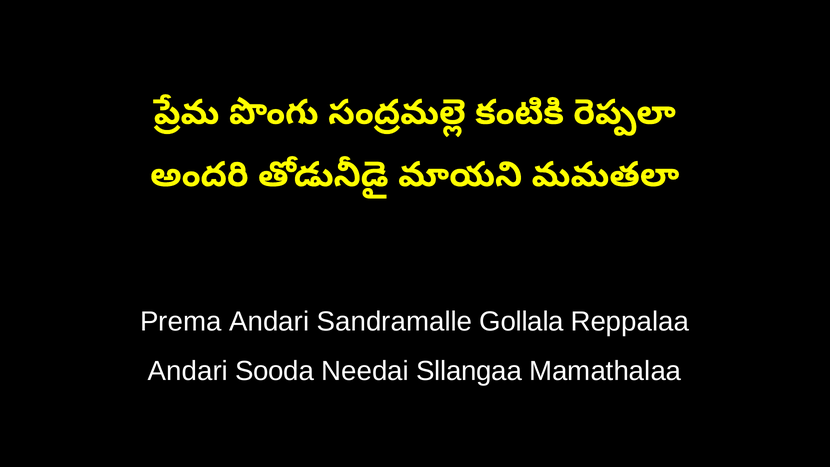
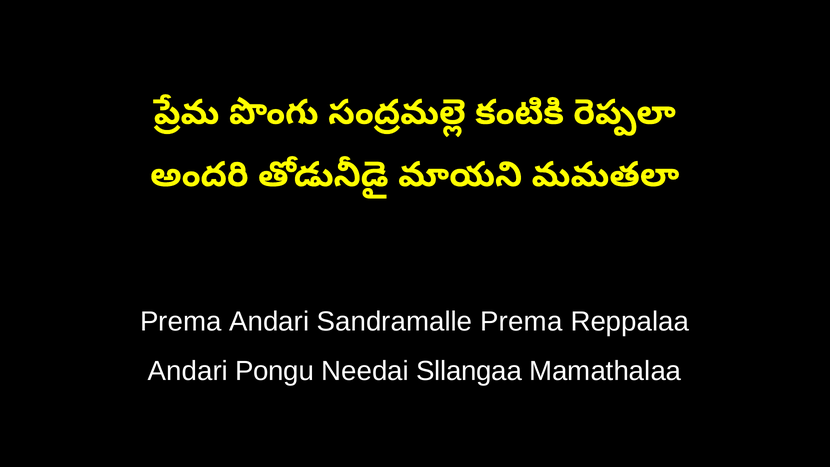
Sandramalle Gollala: Gollala -> Prema (521, 321)
Sooda: Sooda -> Pongu (274, 371)
